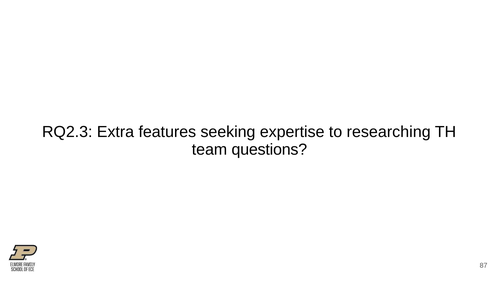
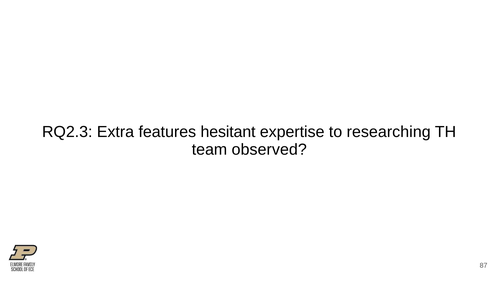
seeking: seeking -> hesitant (228, 132)
questions: questions -> observed (269, 150)
